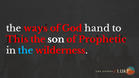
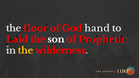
ways: ways -> floor (36, 28)
This: This -> Laid (17, 39)
the colour: light blue -> yellow (25, 51)
